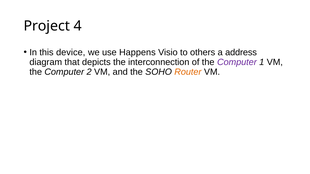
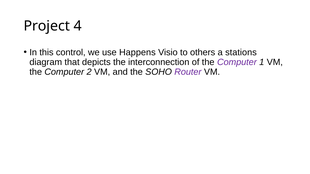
device: device -> control (71, 52)
address: address -> stations (241, 52)
Router colour: orange -> purple (188, 72)
